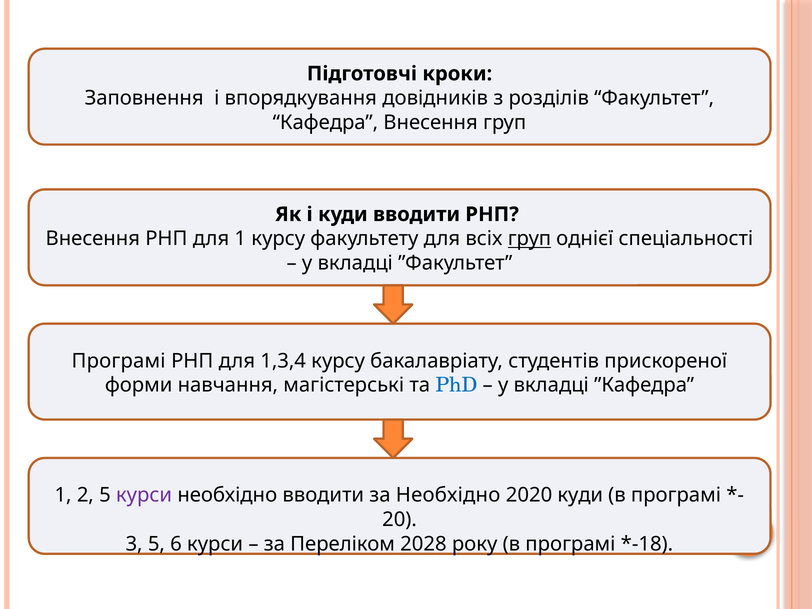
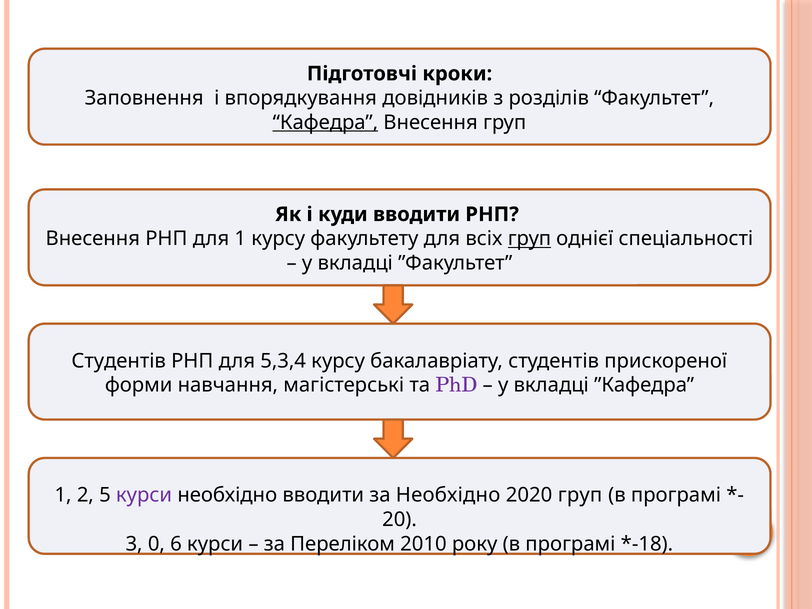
Кафедра underline: none -> present (325, 122)
Програмі: Програмі -> Студентів (119, 361)
1,3,4: 1,3,4 -> 5,3,4 (283, 361)
PhD colour: blue -> purple (456, 385)
2020 куди: куди -> груп (580, 495)
3 5: 5 -> 0 (156, 544)
2028: 2028 -> 2010 (423, 544)
